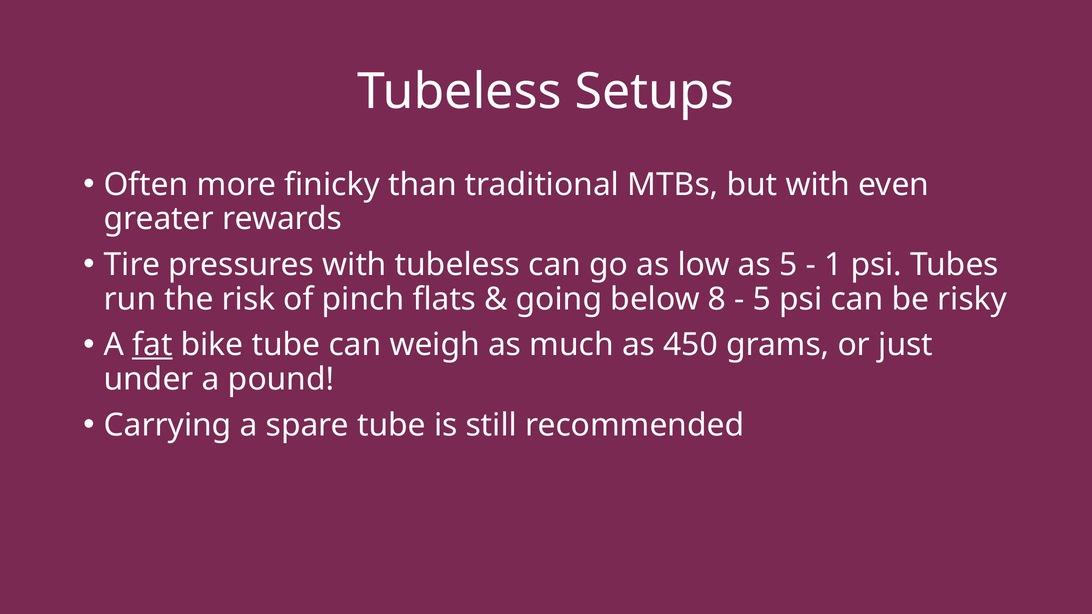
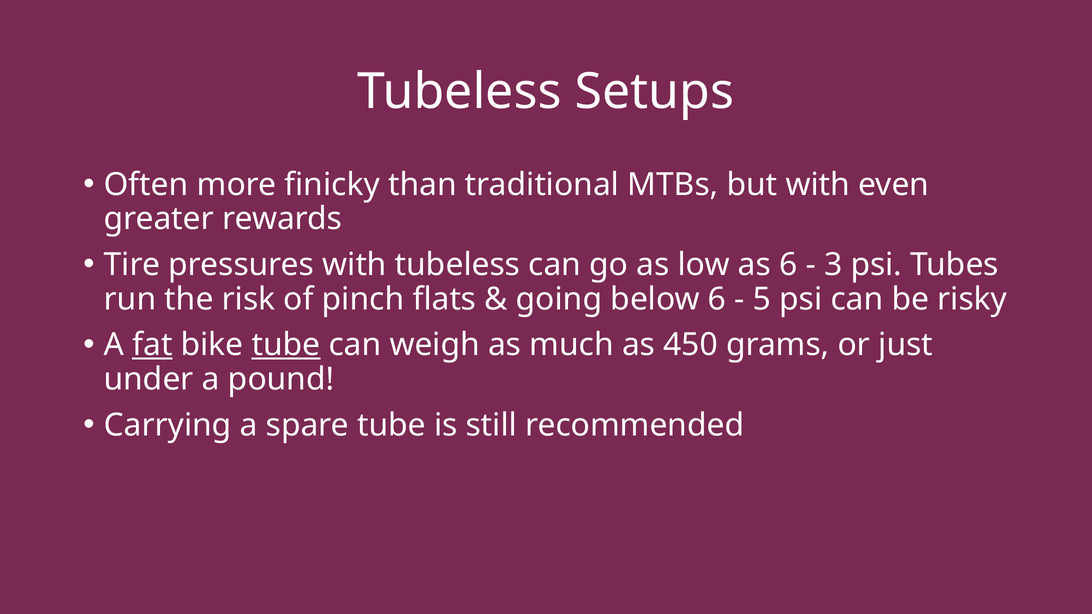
as 5: 5 -> 6 (788, 265)
1: 1 -> 3 (833, 265)
below 8: 8 -> 6 (717, 299)
tube underline: none -> present (286, 345)
